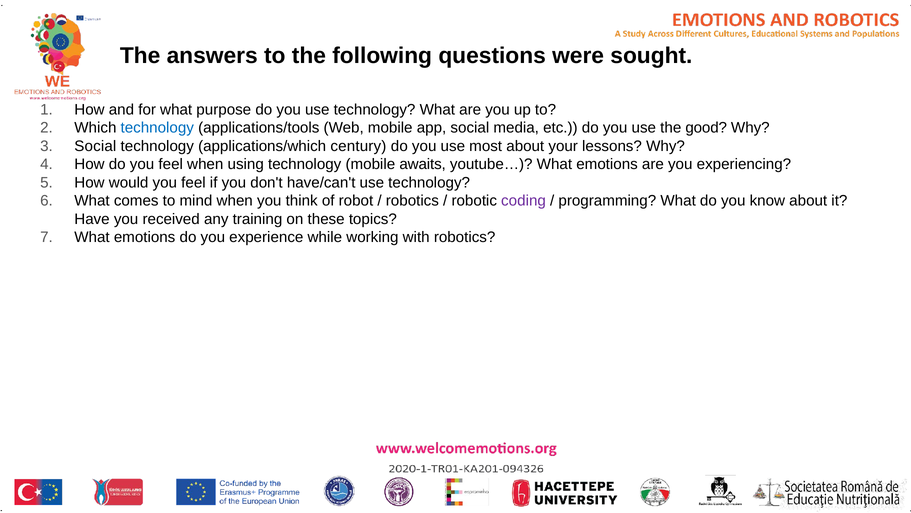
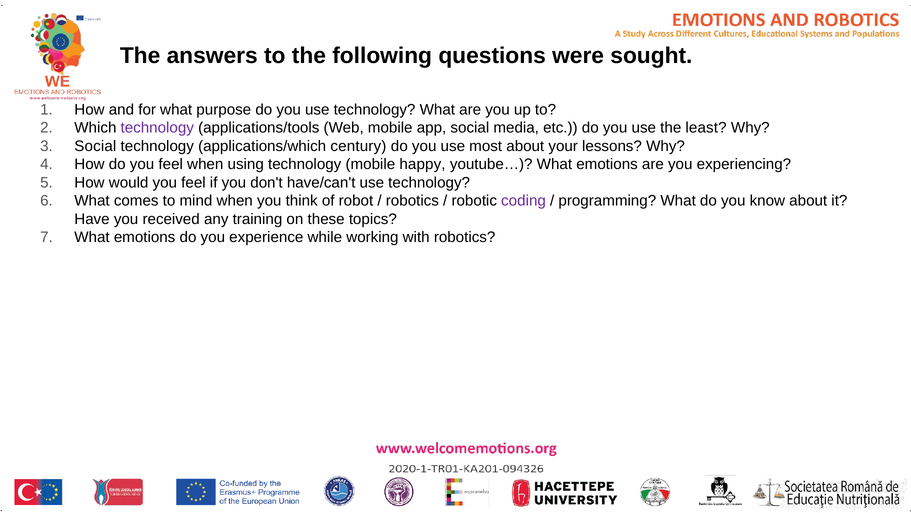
technology colour: blue -> purple (157, 128)
good: good -> least (706, 128)
awaits: awaits -> happy (422, 164)
